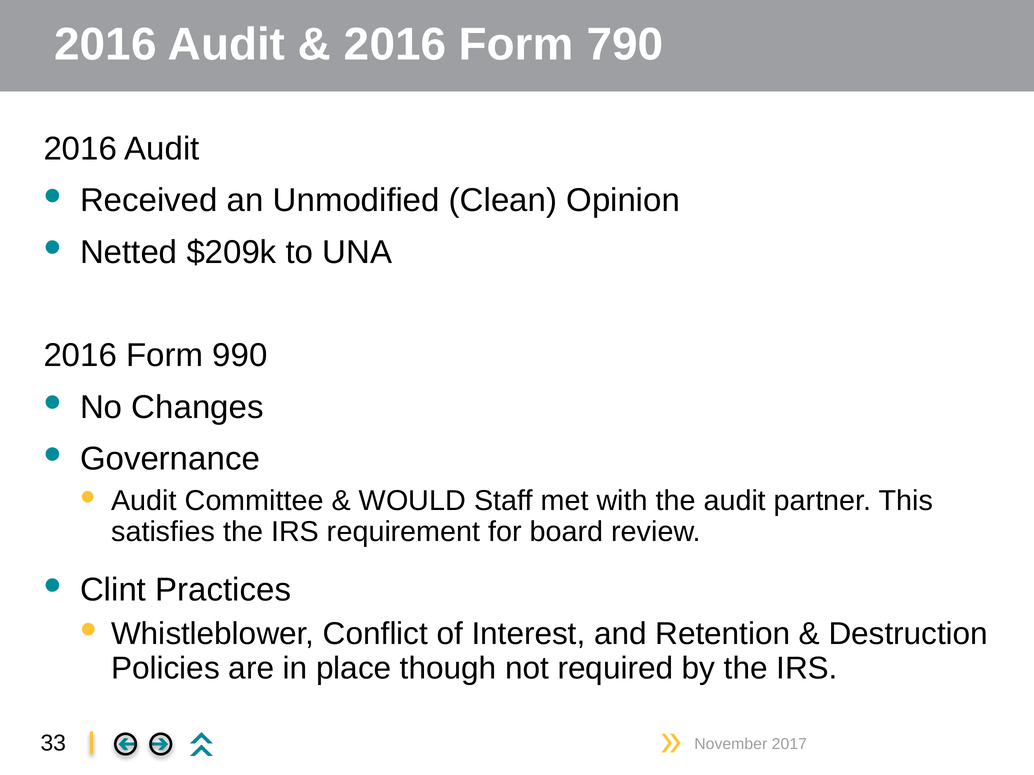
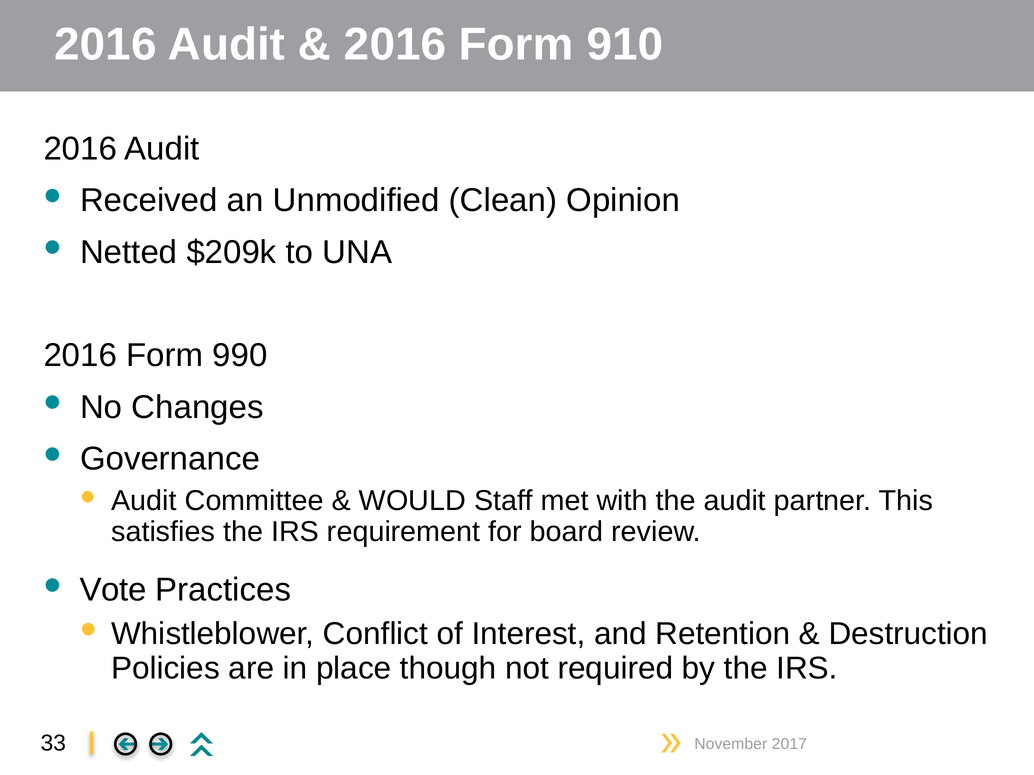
790: 790 -> 910 (625, 45)
Clint: Clint -> Vote (113, 590)
